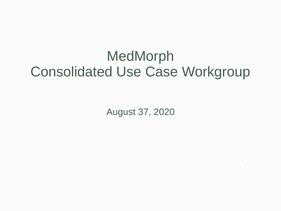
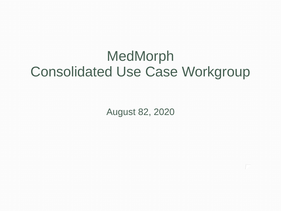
37: 37 -> 82 (145, 112)
